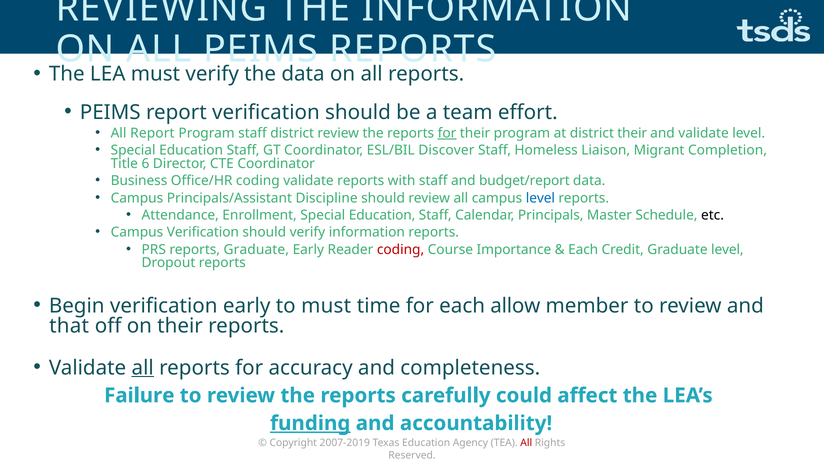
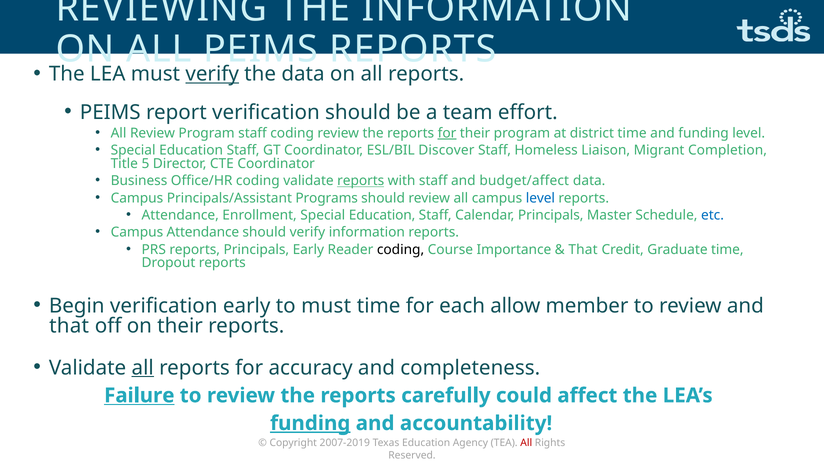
verify underline: none -> present (212, 74)
All Report: Report -> Review (153, 133)
staff district: district -> coding (292, 133)
district their: their -> time (632, 133)
and validate: validate -> funding (704, 133)
6: 6 -> 5 (145, 163)
reports underline: none -> present (361, 181)
budget/report: budget/report -> budget/affect (524, 181)
Discipline: Discipline -> Programs (327, 198)
etc colour: black -> blue (713, 215)
Campus Verification: Verification -> Attendance (203, 232)
reports Graduate: Graduate -> Principals (256, 249)
coding colour: red -> black (401, 249)
Each: Each -> That (583, 249)
Graduate level: level -> time (727, 249)
Failure underline: none -> present (139, 395)
